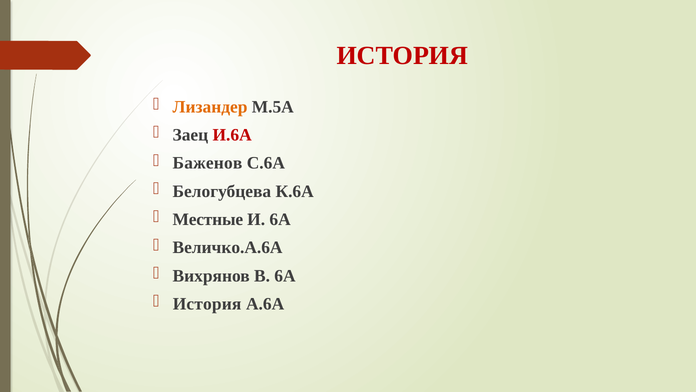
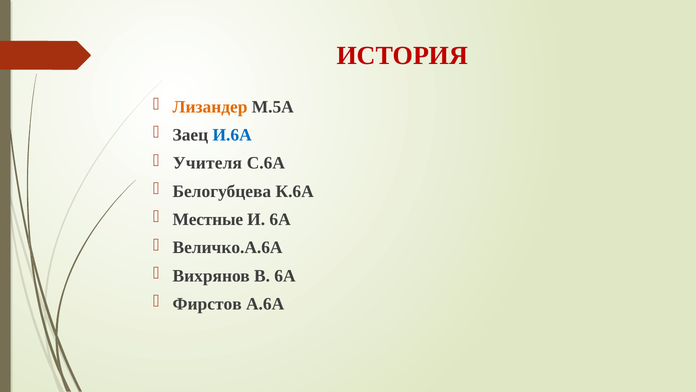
И.6А colour: red -> blue (232, 135)
Баженов: Баженов -> Учителя (207, 163)
История: История -> Фирстов (207, 304)
